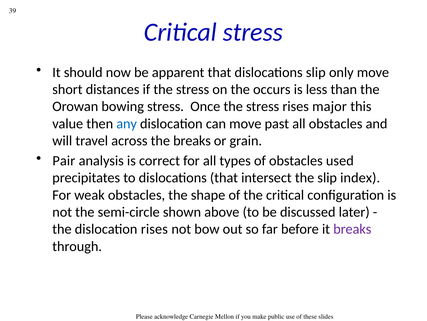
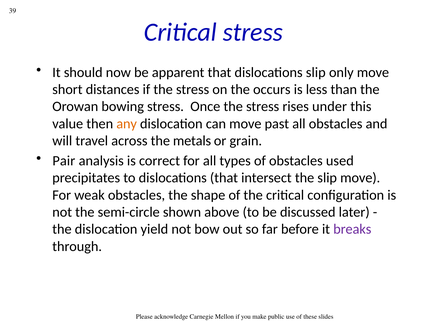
major: major -> under (330, 106)
any colour: blue -> orange (127, 123)
the breaks: breaks -> metals (192, 140)
slip index: index -> move (360, 177)
dislocation rises: rises -> yield (154, 229)
